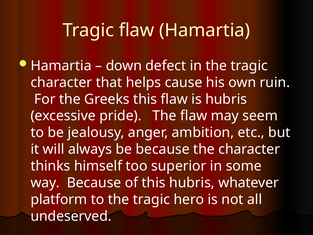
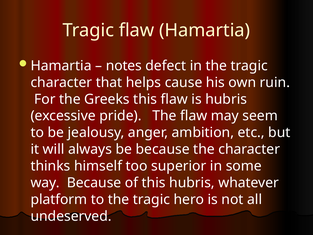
down: down -> notes (124, 66)
